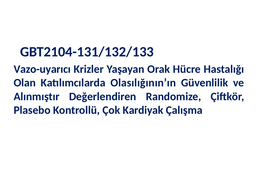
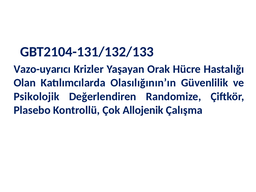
Alınmıştır: Alınmıştır -> Psikolojik (37, 96)
Kardiyak: Kardiyak -> Allojenik (143, 110)
